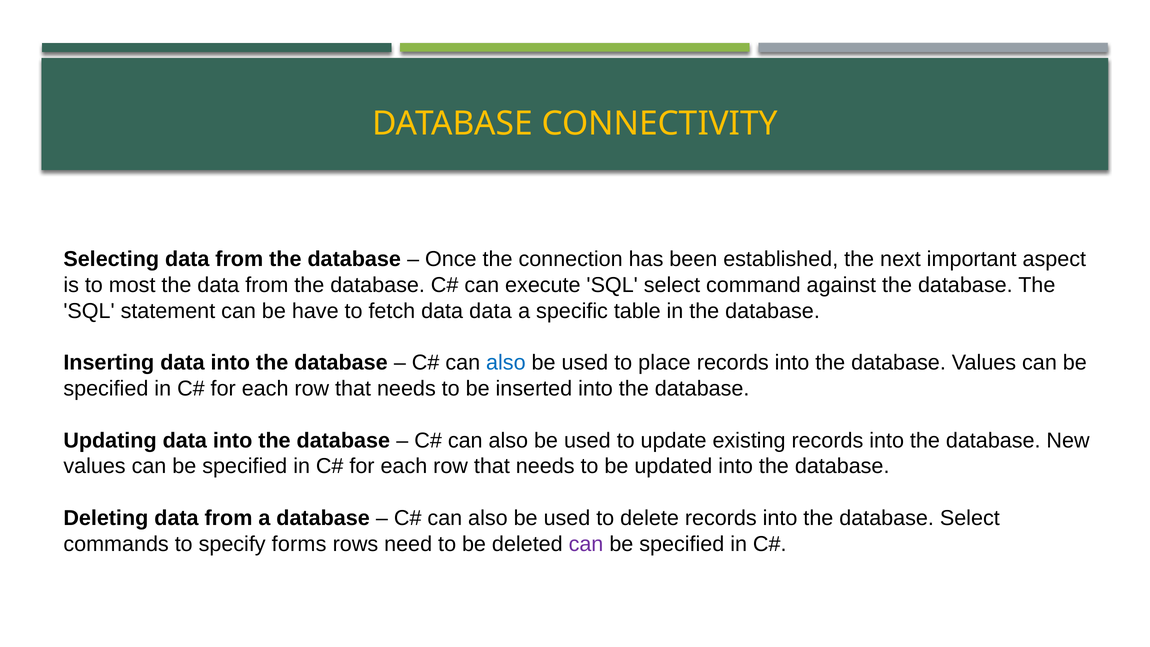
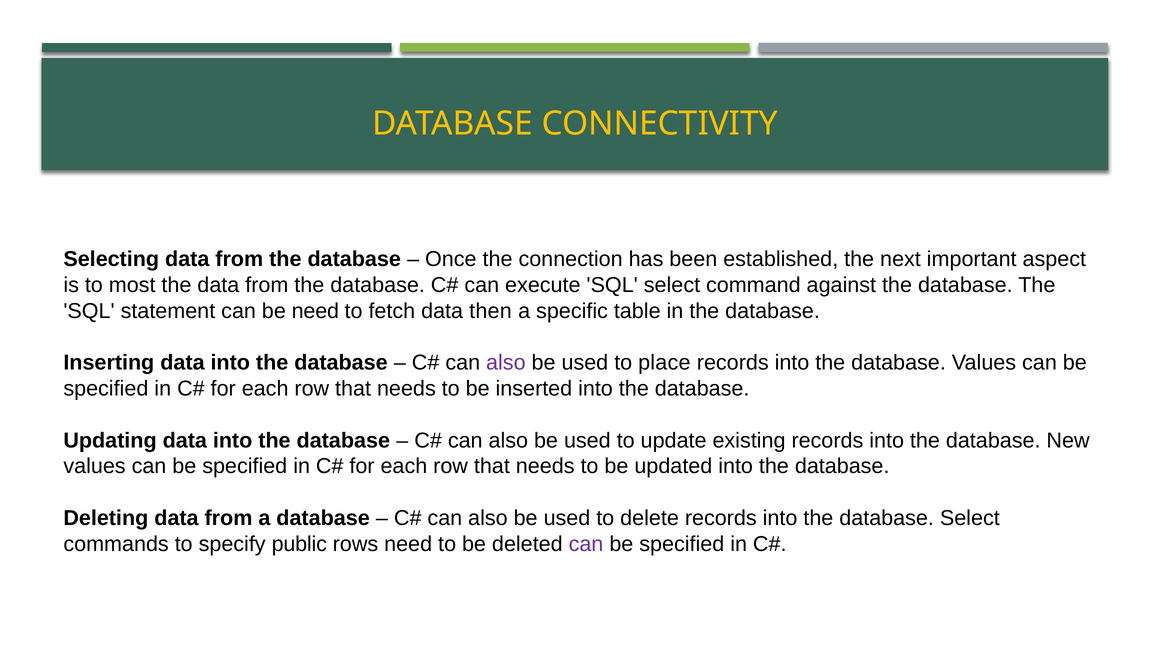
be have: have -> need (315, 311)
data data: data -> then (490, 311)
also colour: blue -> purple (506, 363)
forms: forms -> public (299, 544)
